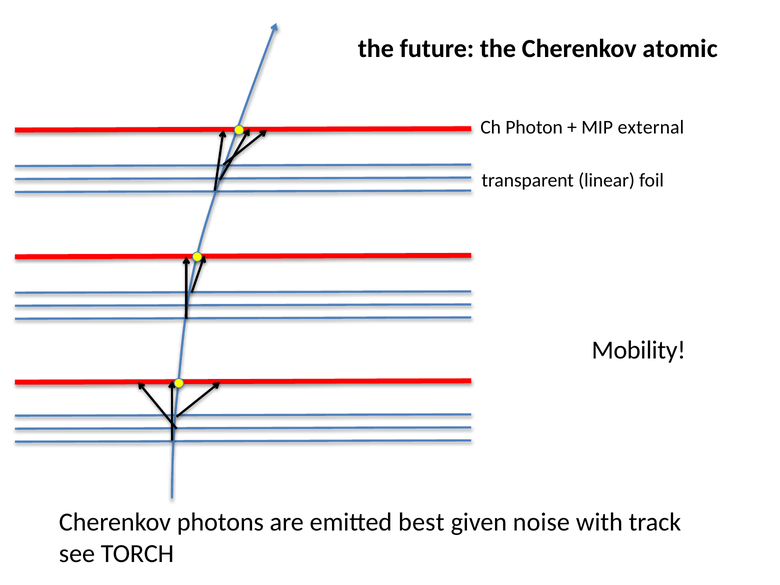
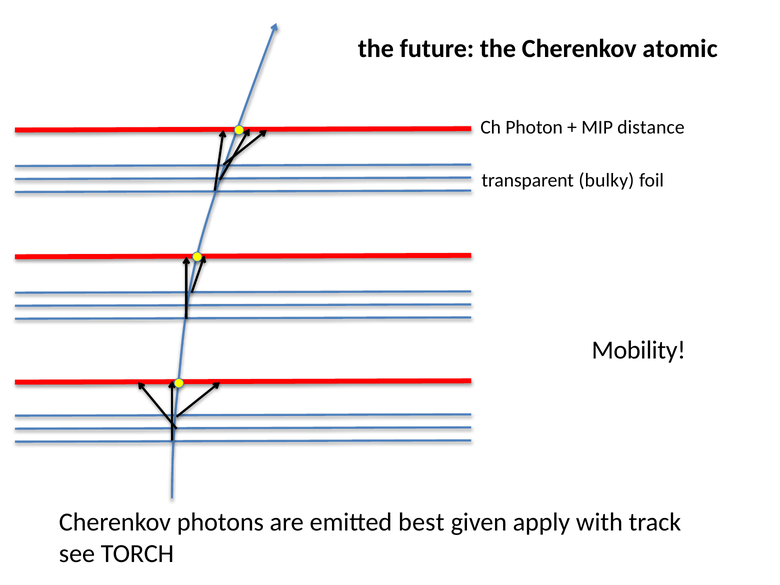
external: external -> distance (651, 127)
linear: linear -> bulky (606, 180)
noise: noise -> apply (541, 522)
